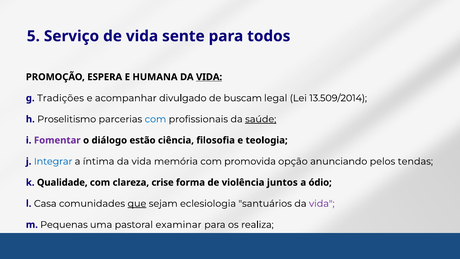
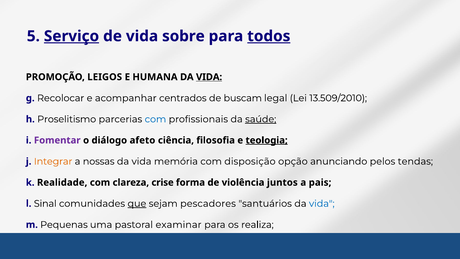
Serviço underline: none -> present (71, 36)
sente: sente -> sobre (183, 36)
todos underline: none -> present (269, 36)
ESPERA: ESPERA -> LEIGOS (105, 77)
Tradições: Tradições -> Recolocar (61, 98)
divulgado: divulgado -> centrados (183, 98)
13.509/2014: 13.509/2014 -> 13.509/2010 (338, 98)
estão: estão -> afeto (142, 140)
teologia underline: none -> present (267, 140)
Integrar colour: blue -> orange (53, 161)
íntima: íntima -> nossas (99, 161)
promovida: promovida -> disposição (250, 161)
Qualidade: Qualidade -> Realidade (62, 182)
ódio: ódio -> pais (320, 182)
Casa: Casa -> Sinal (45, 203)
eclesiologia: eclesiologia -> pescadores (208, 203)
vida colour: purple -> blue (322, 203)
